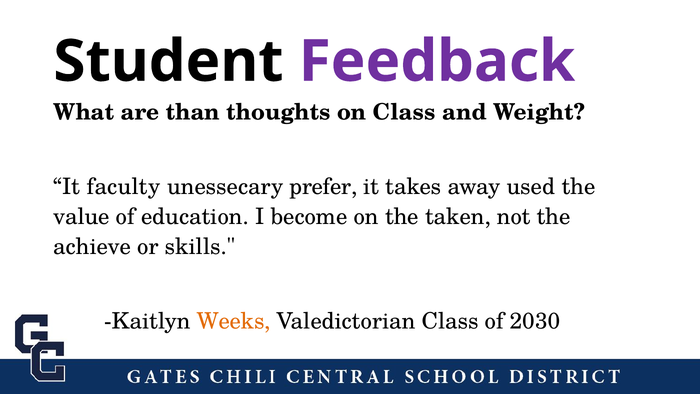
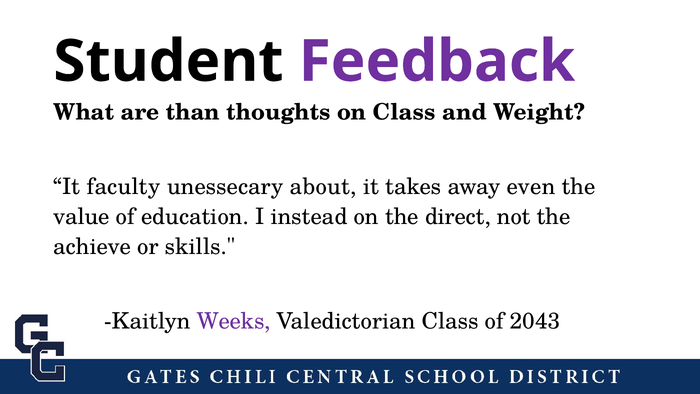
prefer: prefer -> about (323, 187)
used: used -> even (531, 187)
become: become -> instead (309, 217)
taken: taken -> direct (458, 217)
Weeks colour: orange -> purple (234, 321)
2030: 2030 -> 2043 (535, 321)
